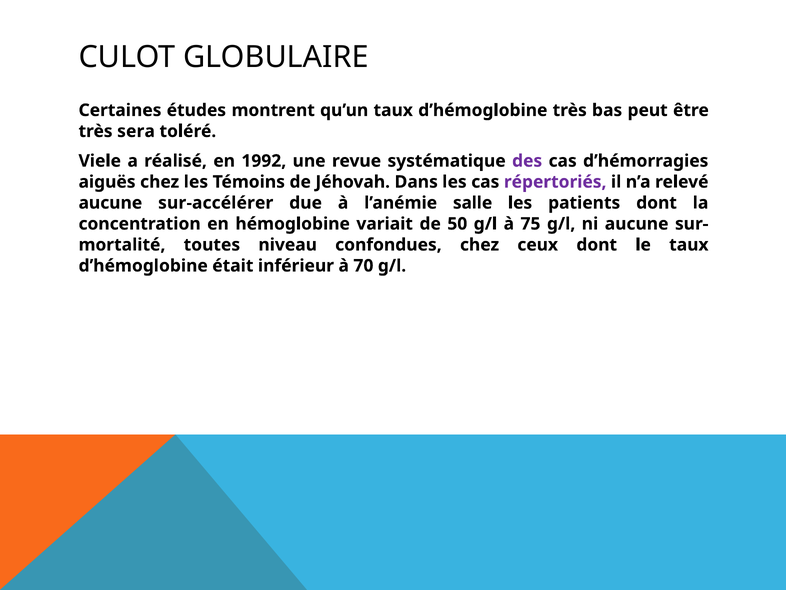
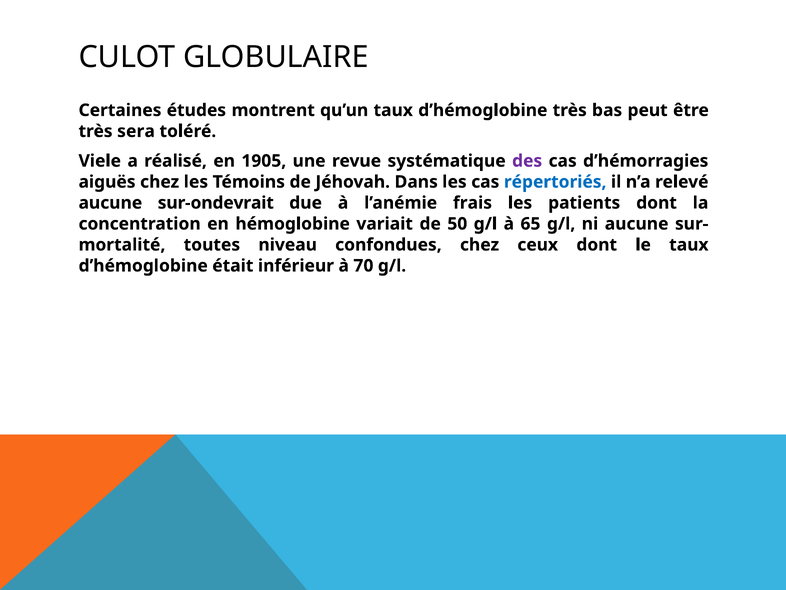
1992: 1992 -> 1905 (264, 161)
répertoriés colour: purple -> blue (555, 182)
sur-accélérer: sur-accélérer -> sur-ondevrait (216, 203)
salle: salle -> frais (473, 203)
75: 75 -> 65 (530, 224)
